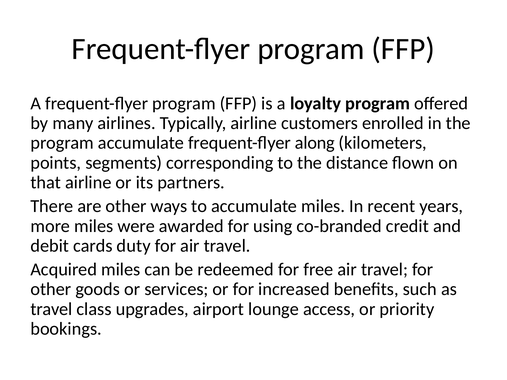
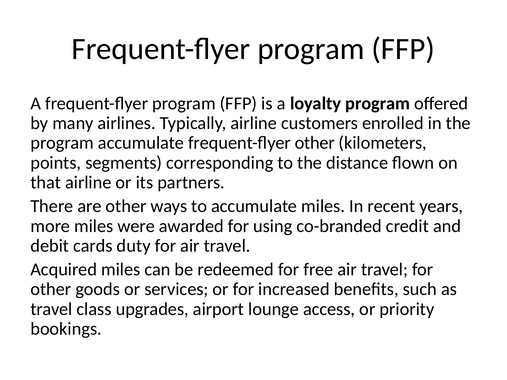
frequent-flyer along: along -> other (315, 143)
